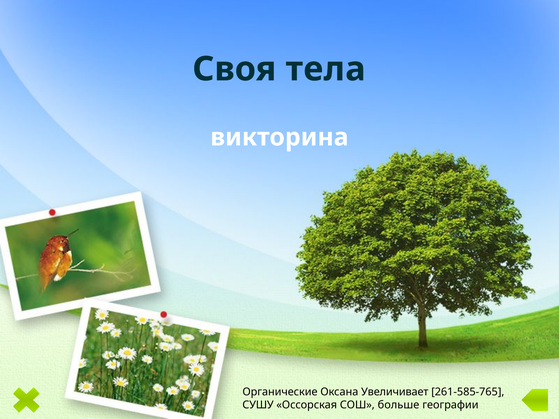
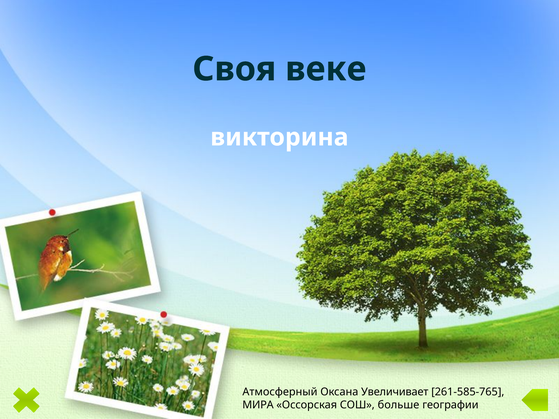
тела: тела -> веке (326, 69)
Органические: Органические -> Атмосферный (280, 392)
СУШУ: СУШУ -> МИРА (258, 405)
